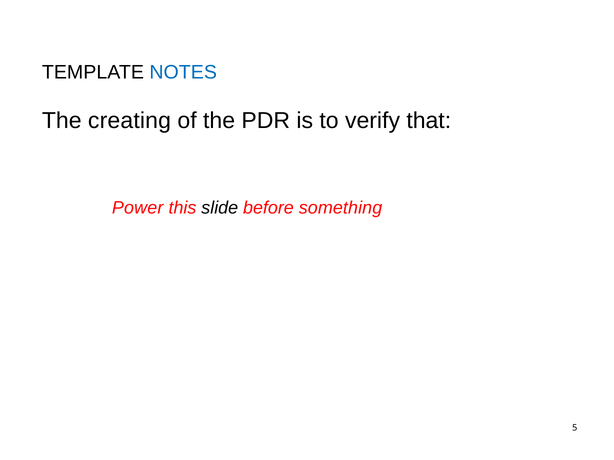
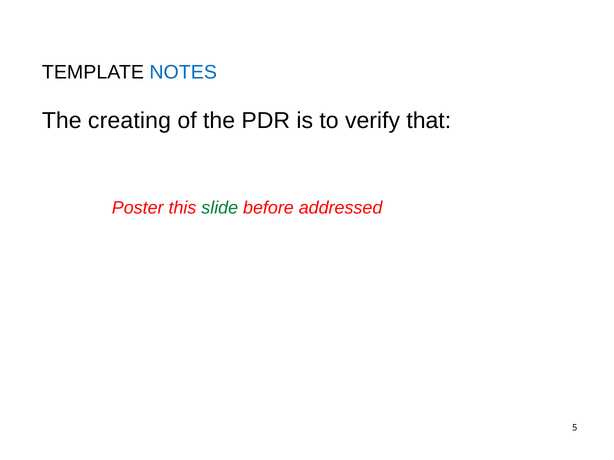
Power: Power -> Poster (138, 208)
slide colour: black -> green (220, 208)
something: something -> addressed (341, 208)
